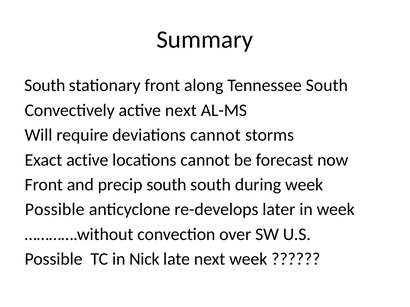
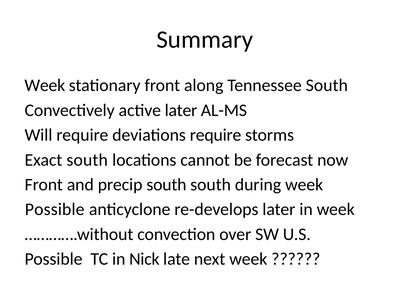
South: South -> Week (45, 86)
active next: next -> later (181, 110)
deviations cannot: cannot -> require (216, 135)
Exact active: active -> south (87, 160)
